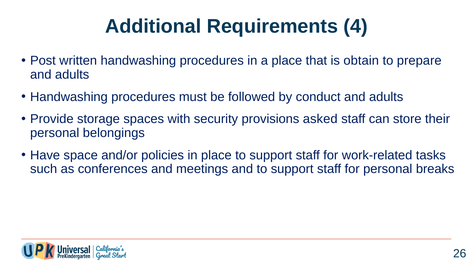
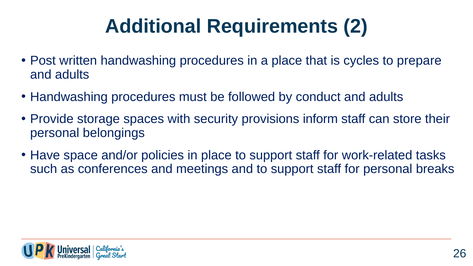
4: 4 -> 2 (356, 26)
obtain: obtain -> cycles (361, 61)
asked: asked -> inform (320, 119)
